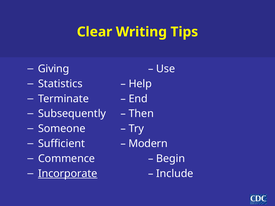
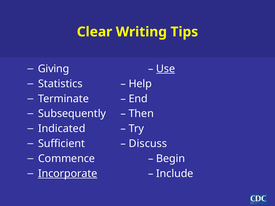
Use underline: none -> present (166, 69)
Someone: Someone -> Indicated (62, 129)
Modern: Modern -> Discuss (148, 144)
